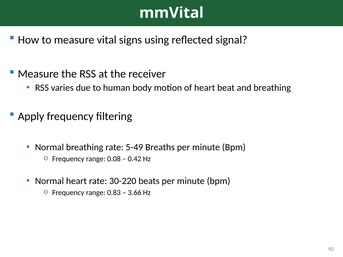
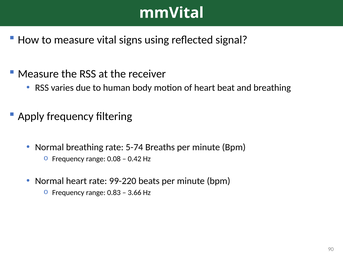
5-49: 5-49 -> 5-74 (134, 147)
30-220: 30-220 -> 99-220 (123, 181)
